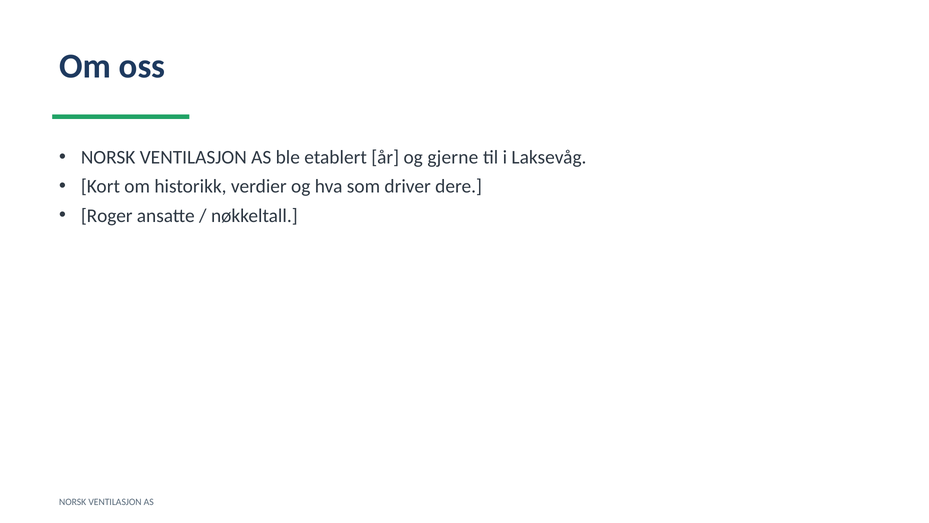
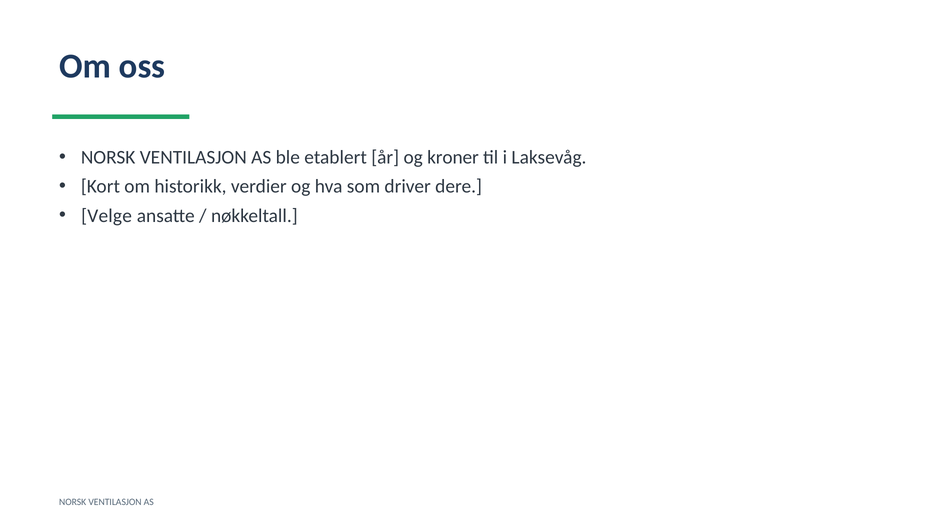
gjerne: gjerne -> kroner (453, 157)
Roger: Roger -> Velge (107, 215)
